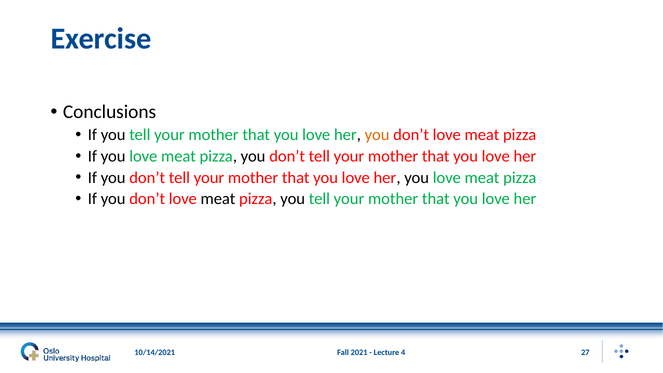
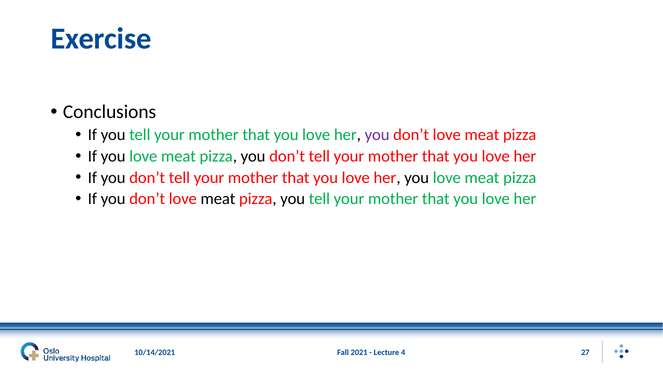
you colour: orange -> purple (377, 135)
